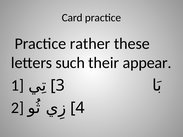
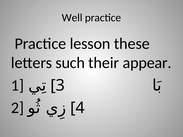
Card: Card -> Well (72, 18)
rather: rather -> lesson (90, 44)
